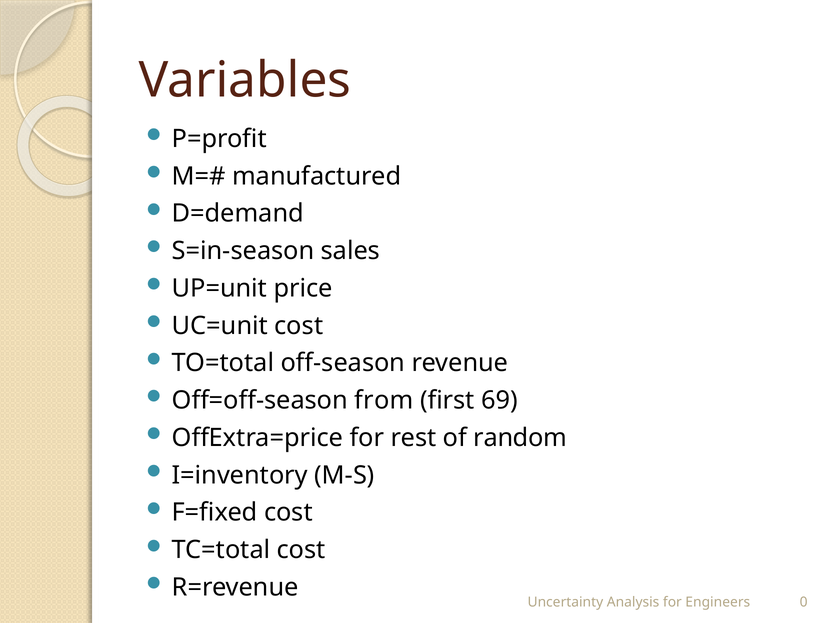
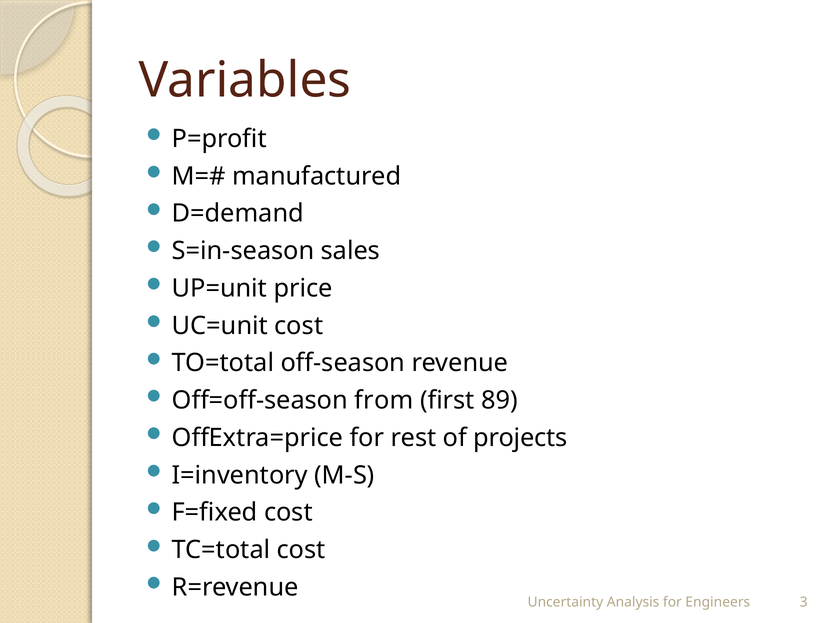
69: 69 -> 89 (499, 401)
random: random -> projects (520, 438)
0: 0 -> 3 (804, 603)
